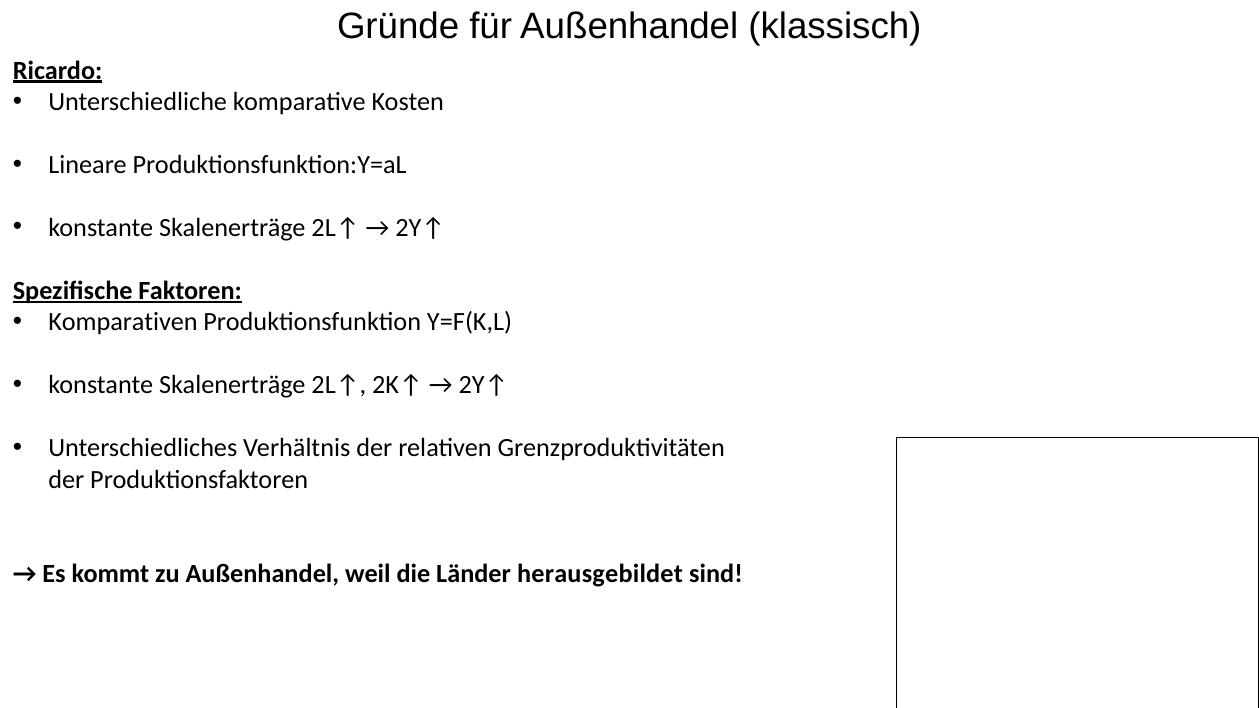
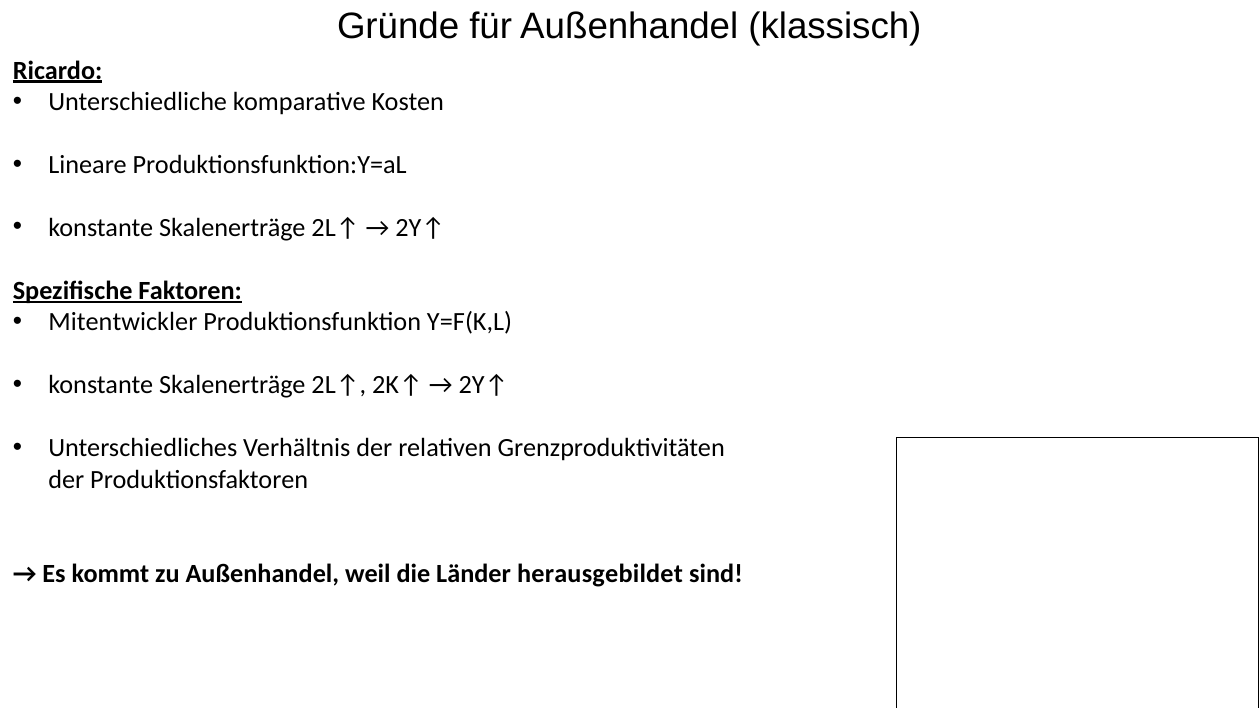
Komparativen: Komparativen -> Mitentwickler (123, 322)
